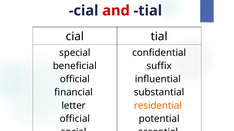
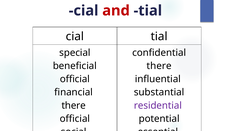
suffix: suffix -> there (159, 66)
letter: letter -> there (74, 106)
residential colour: orange -> purple (158, 106)
